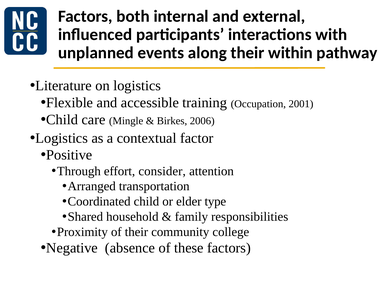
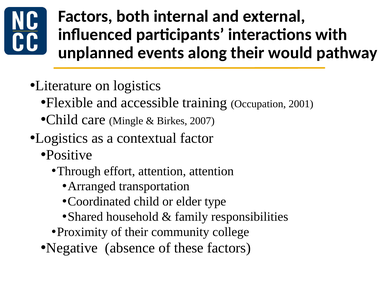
within: within -> would (290, 53)
2006: 2006 -> 2007 (202, 121)
effort consider: consider -> attention (162, 171)
